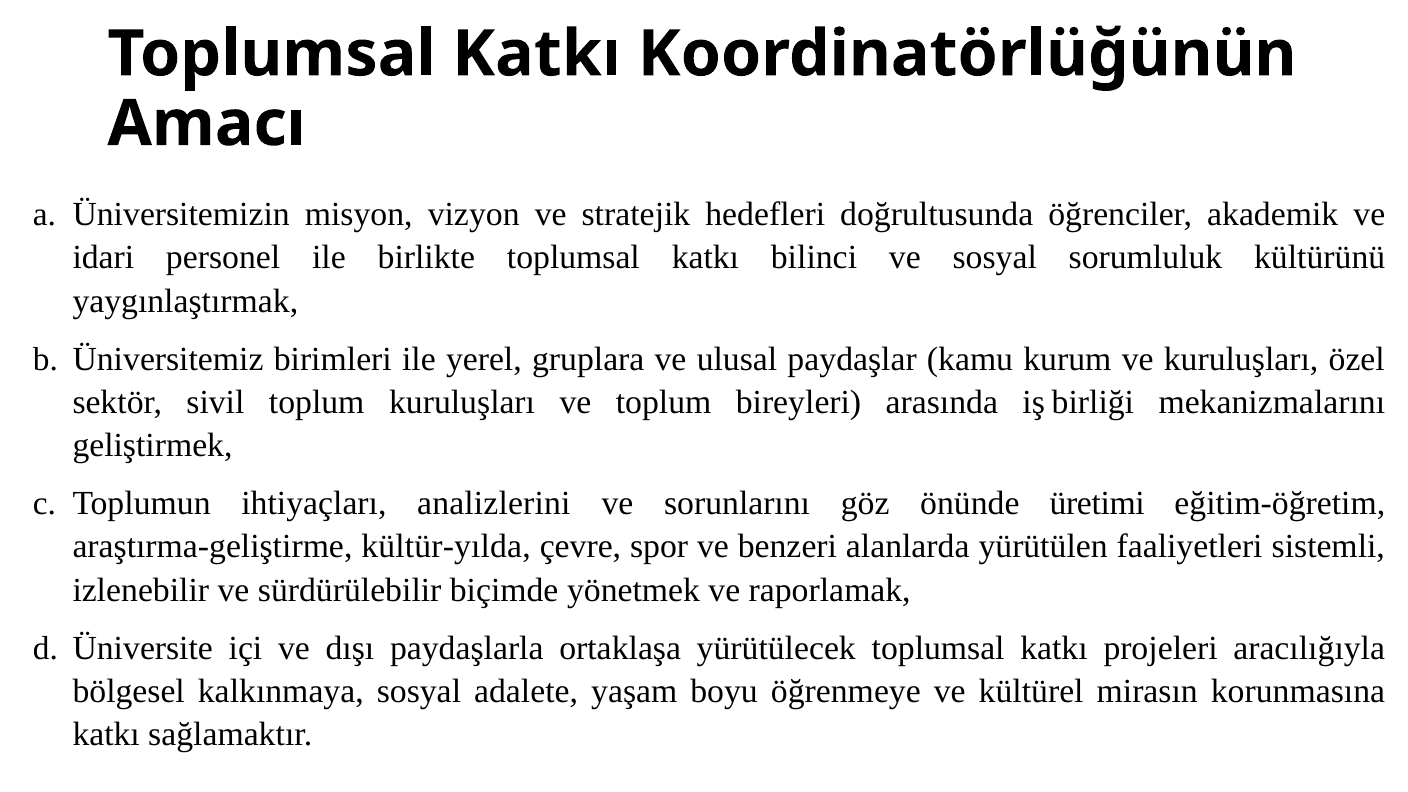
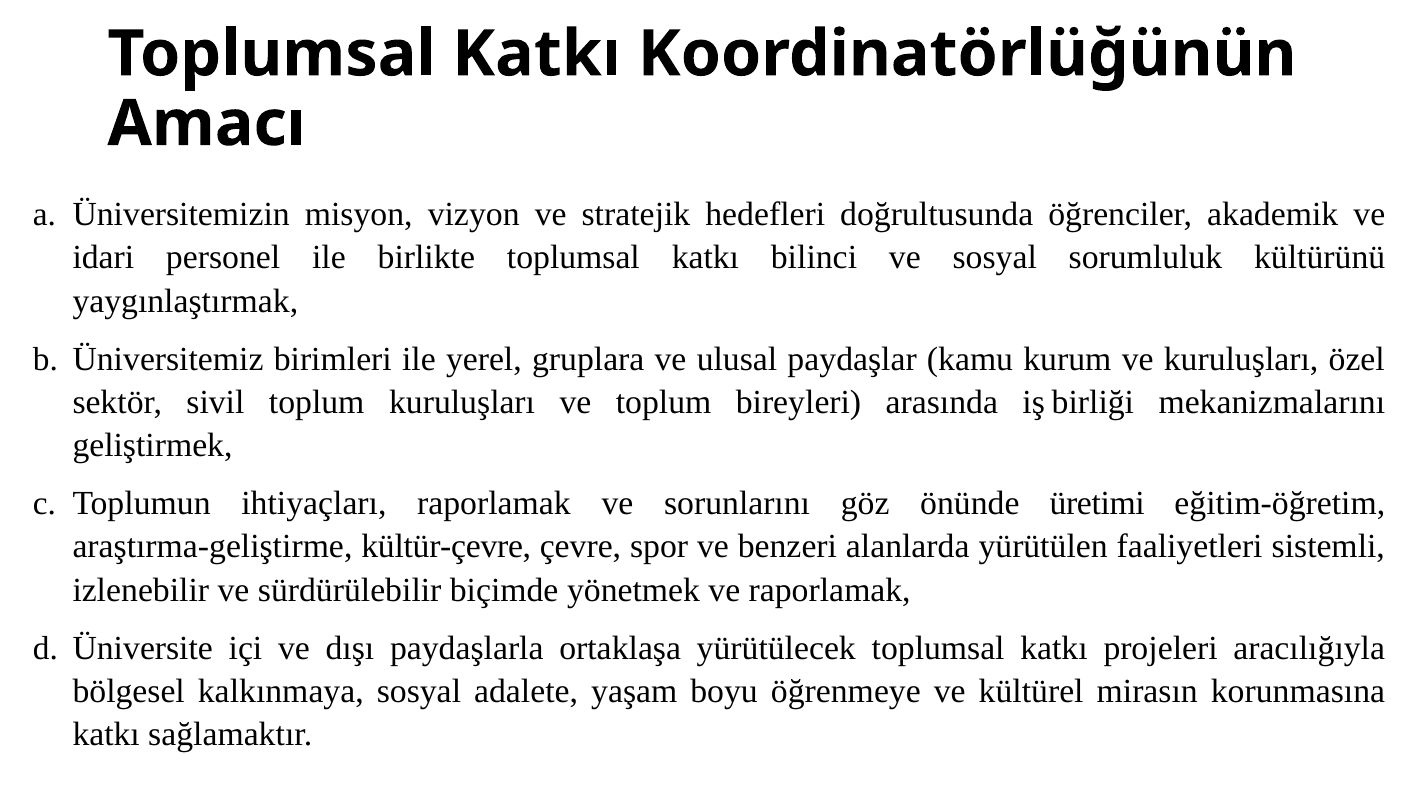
ihtiyaçları analizlerini: analizlerini -> raporlamak (494, 504)
kültür‑yılda: kültür‑yılda -> kültür‑çevre (446, 547)
